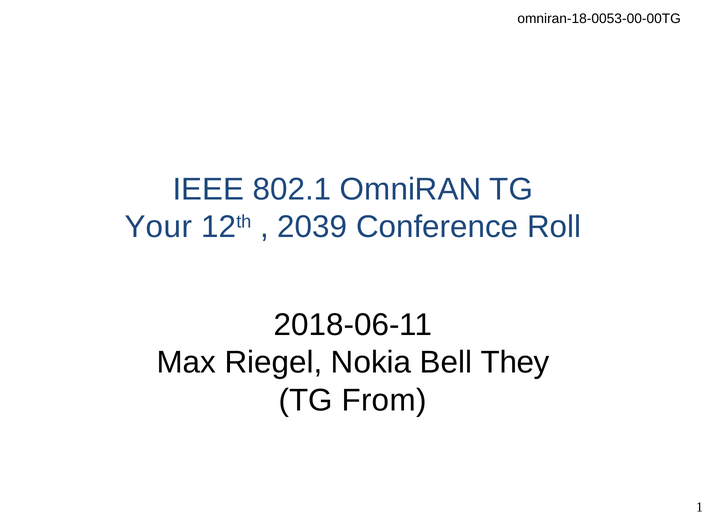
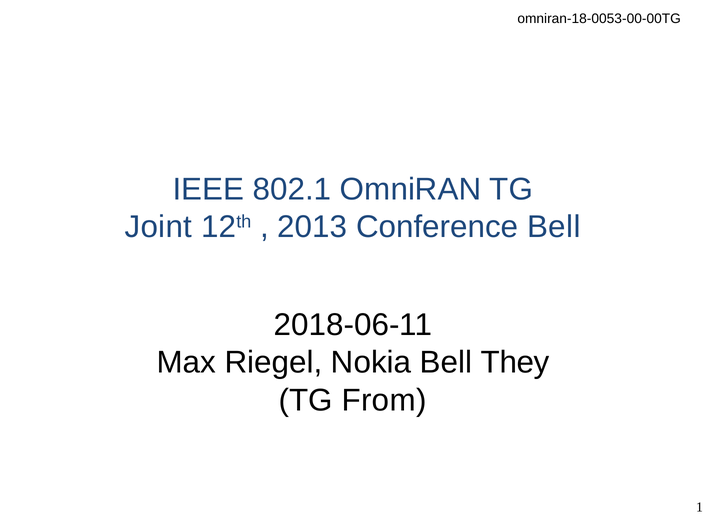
Your: Your -> Joint (158, 227)
2039: 2039 -> 2013 (312, 227)
Conference Roll: Roll -> Bell (554, 227)
